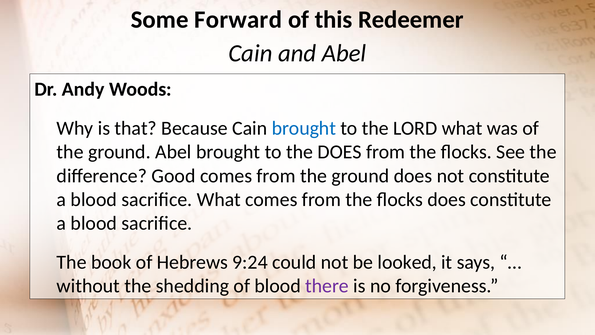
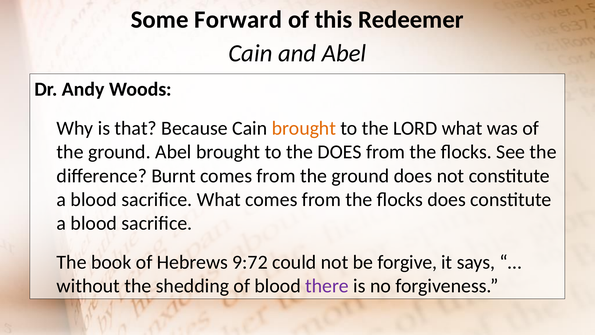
brought colour: blue -> orange (304, 128)
Good: Good -> Burnt (174, 176)
9:24: 9:24 -> 9:72 (250, 262)
looked: looked -> forgive (407, 262)
